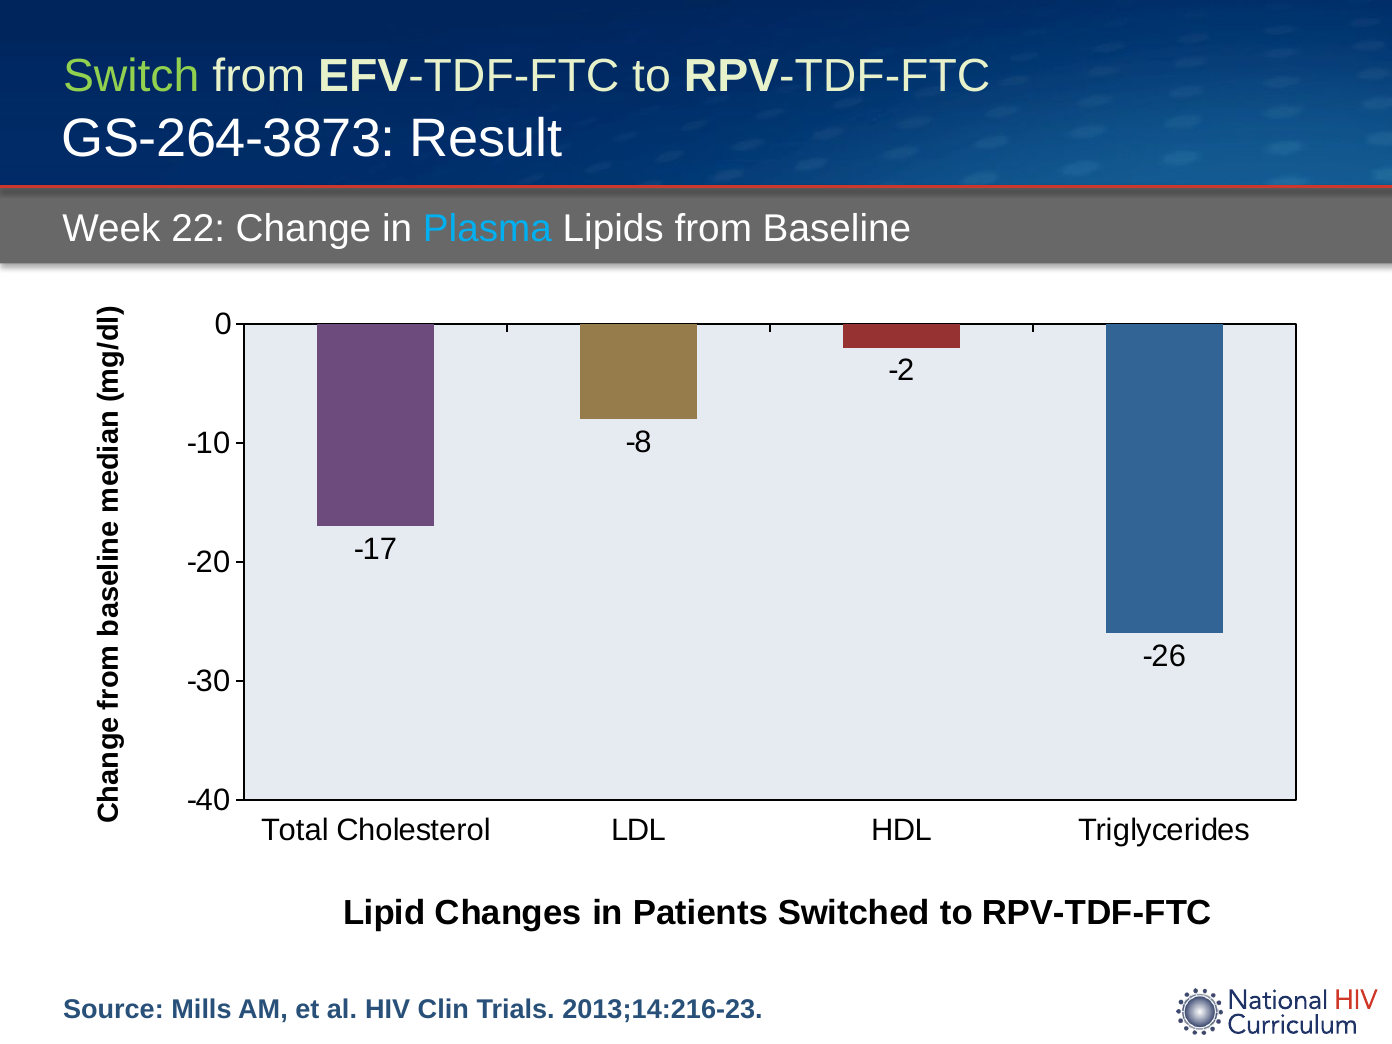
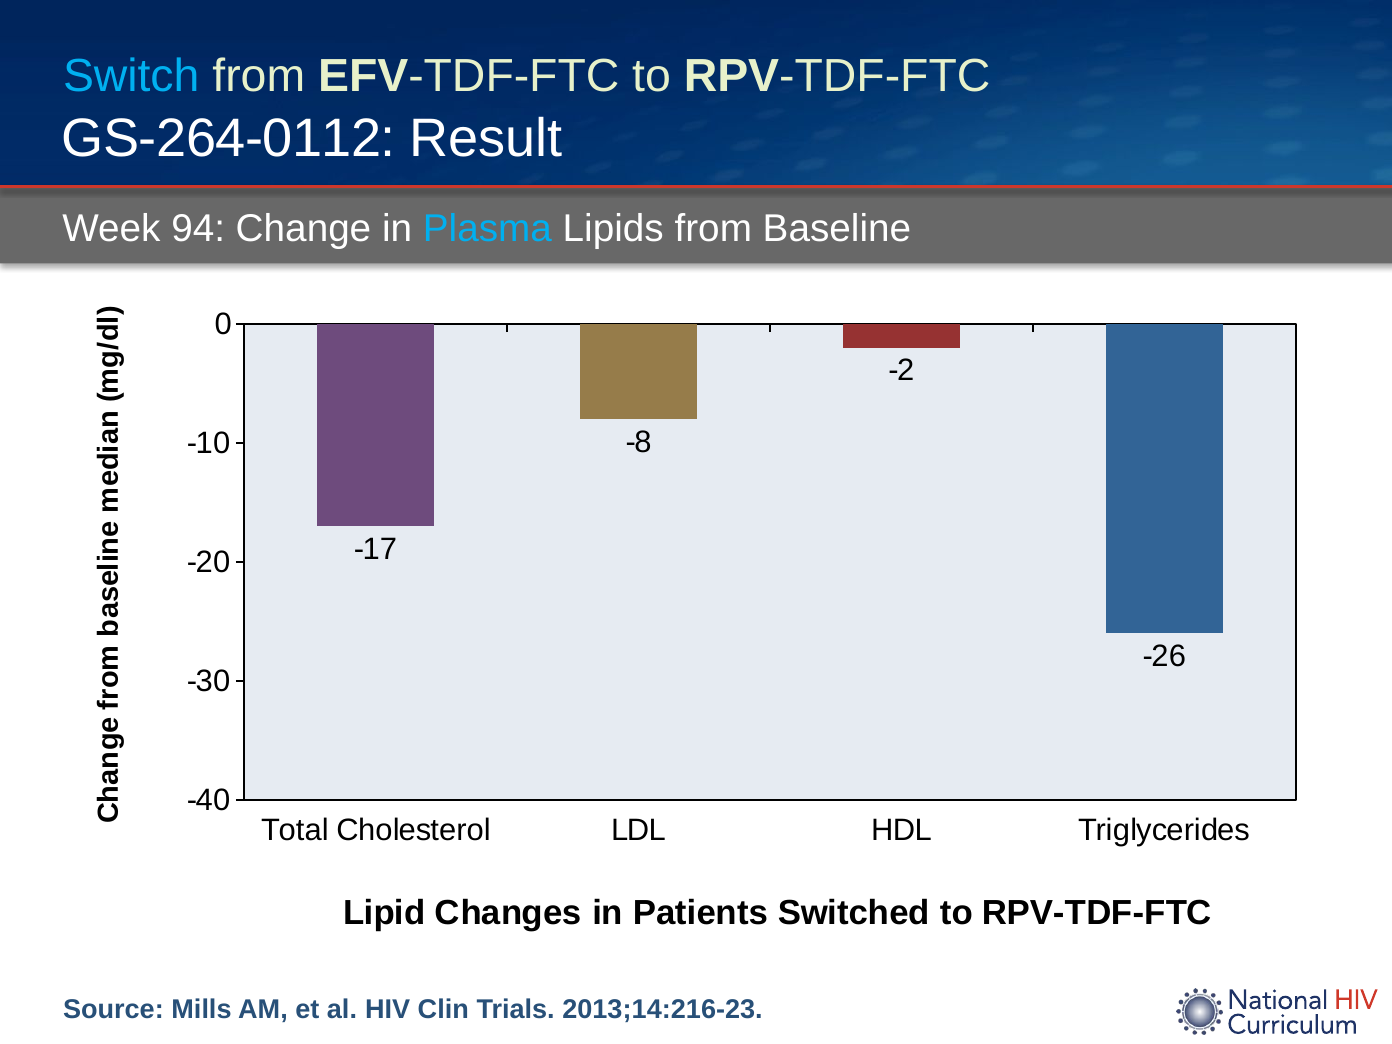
Switch colour: light green -> light blue (131, 77)
GS-264-3873: GS-264-3873 -> GS-264-0112 (229, 138)
22: 22 -> 94 (198, 228)
